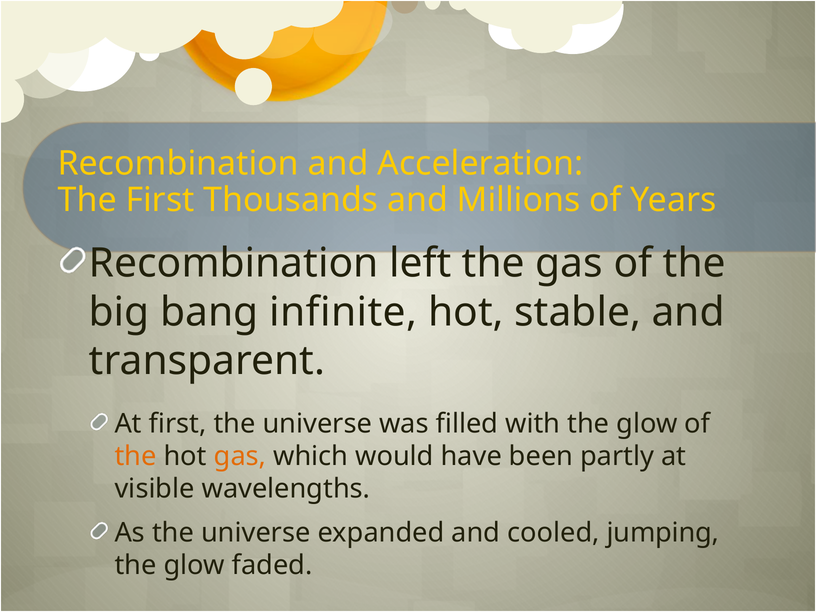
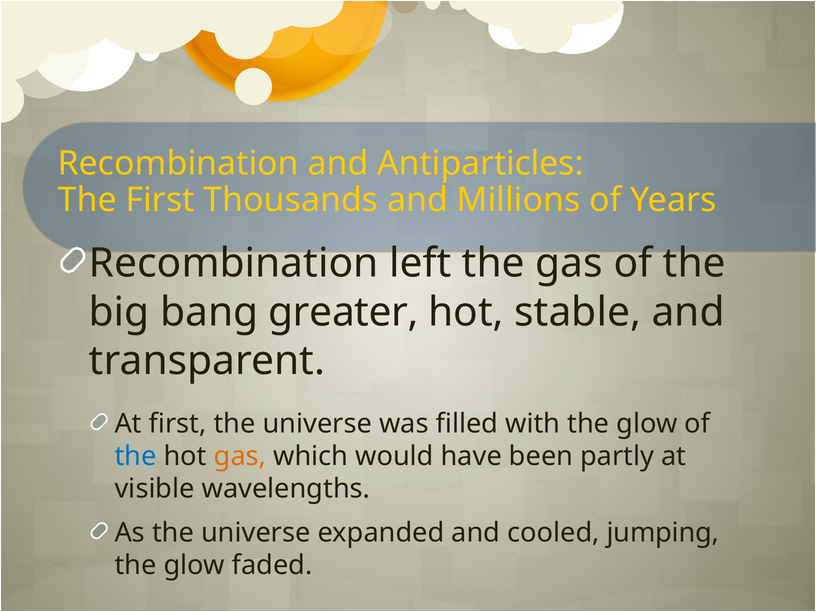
Acceleration: Acceleration -> Antiparticles (481, 164)
infinite: infinite -> greater (344, 312)
the colour: orange -> blue (136, 456)
